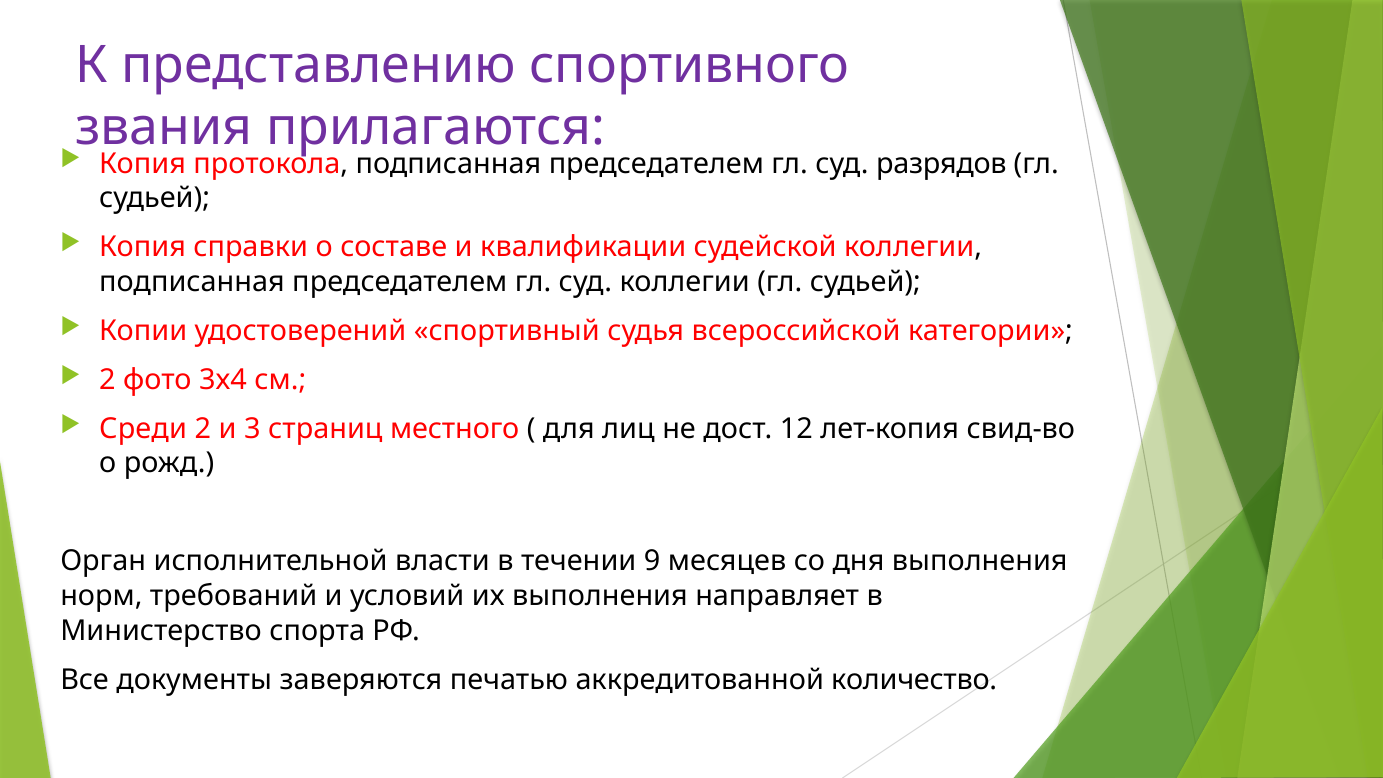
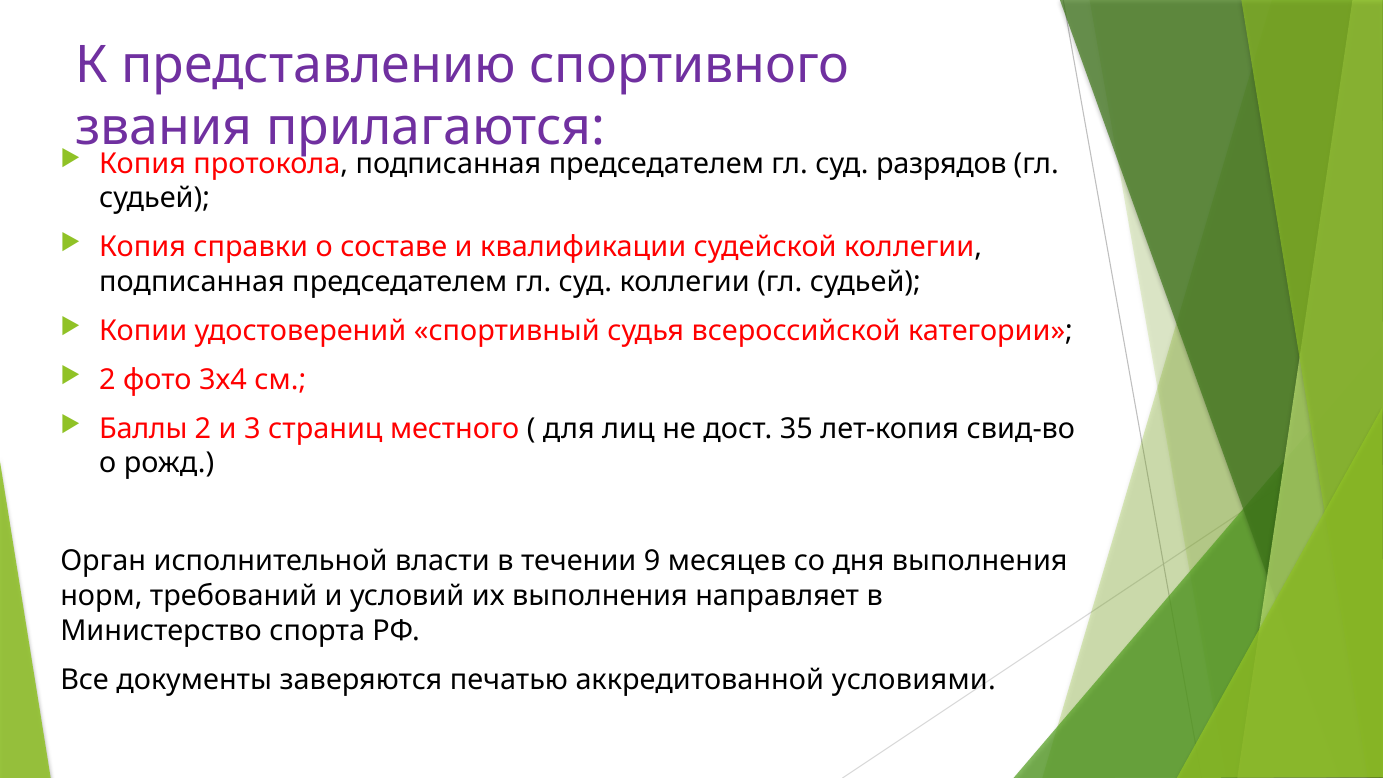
Среди: Среди -> Баллы (143, 429)
12: 12 -> 35 (796, 429)
количество: количество -> условиями (914, 680)
